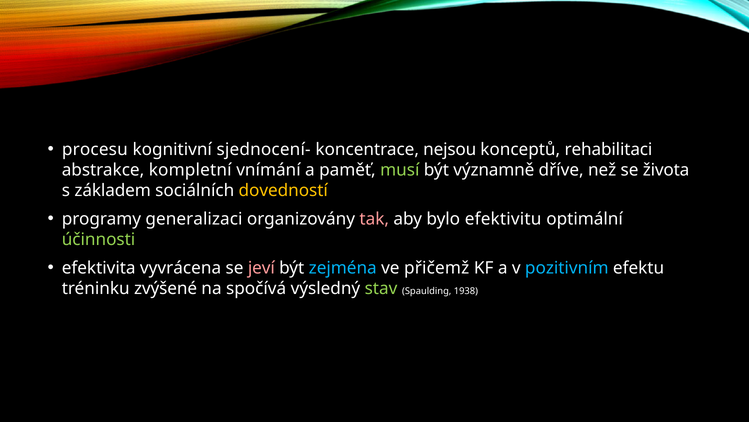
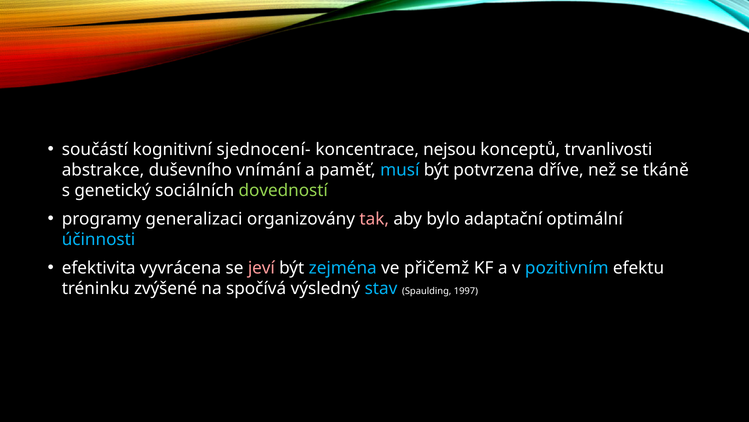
procesu: procesu -> součástí (95, 149)
rehabilitaci: rehabilitaci -> trvanlivosti (608, 149)
kompletní: kompletní -> duševního (190, 170)
musí colour: light green -> light blue (400, 170)
významně: významně -> potvrzena (494, 170)
života: života -> tkáně (666, 170)
základem: základem -> genetický (113, 190)
dovedností colour: yellow -> light green (283, 190)
efektivitu: efektivitu -> adaptační (503, 219)
účinnosti colour: light green -> light blue (99, 239)
stav colour: light green -> light blue (381, 288)
1938: 1938 -> 1997 (466, 291)
